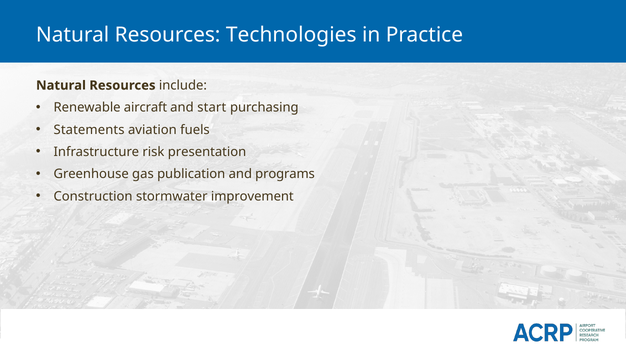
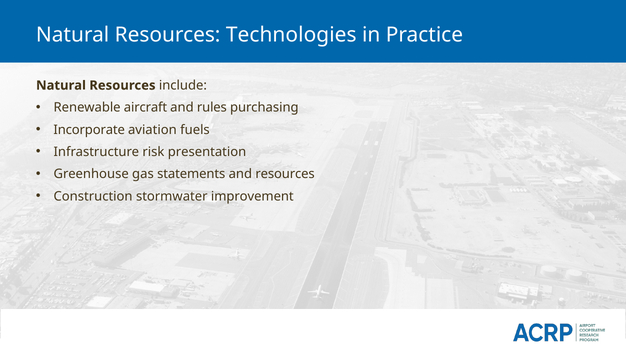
start: start -> rules (212, 108)
Statements: Statements -> Incorporate (89, 130)
publication: publication -> statements (191, 174)
and programs: programs -> resources (285, 174)
